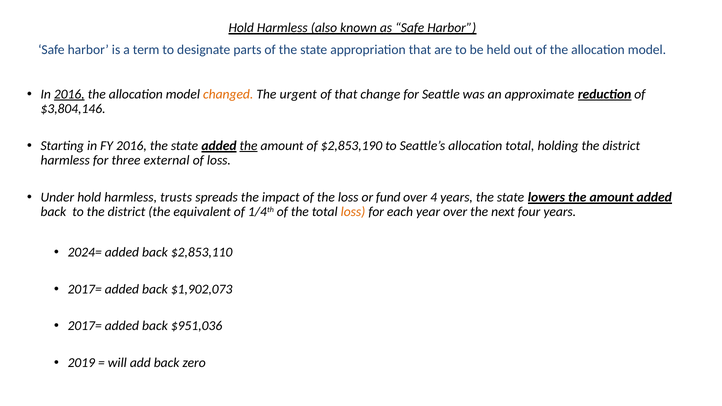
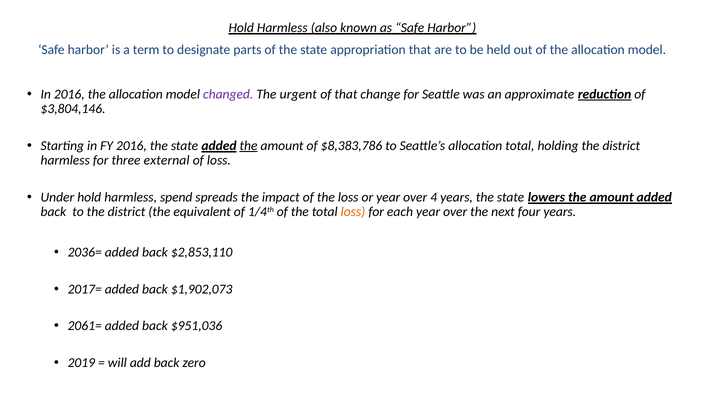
2016 underline: present -> none (69, 94)
changed colour: orange -> purple (228, 94)
$2,853,190: $2,853,190 -> $8,383,786 (351, 146)
trusts: trusts -> spend (176, 197)
or fund: fund -> year (388, 197)
2024=: 2024= -> 2036= (85, 253)
2017=: 2017= -> 2061= (85, 326)
